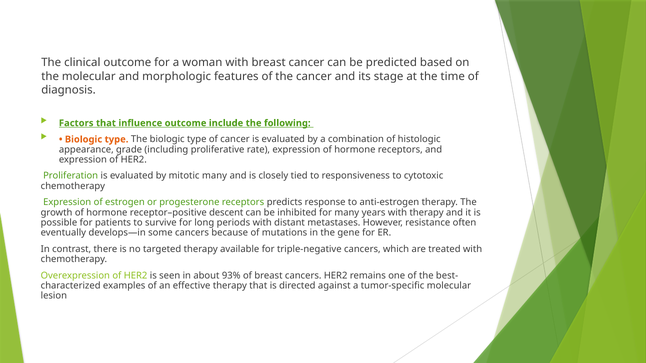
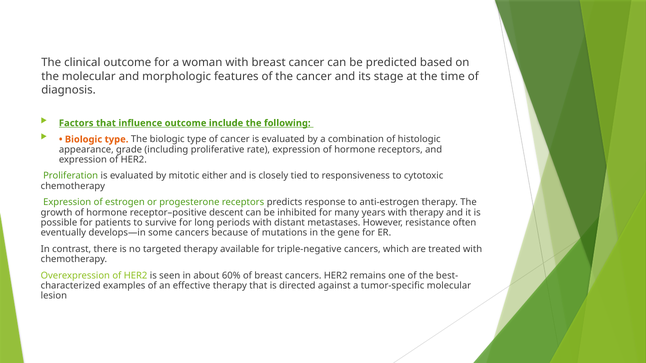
mitotic many: many -> either (215, 176)
93%: 93% -> 60% (231, 276)
